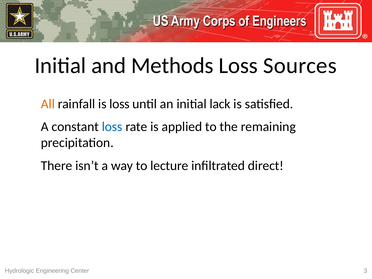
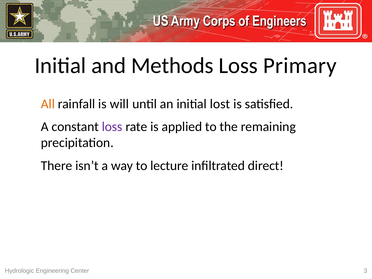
Sources: Sources -> Primary (300, 66)
is loss: loss -> will (119, 104)
lack: lack -> lost (220, 104)
loss colour: blue -> purple (112, 127)
